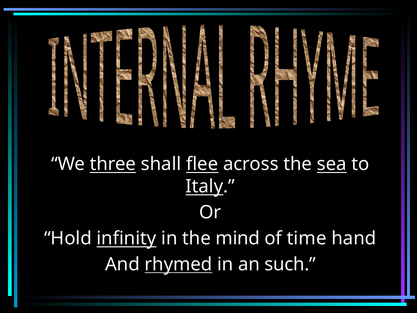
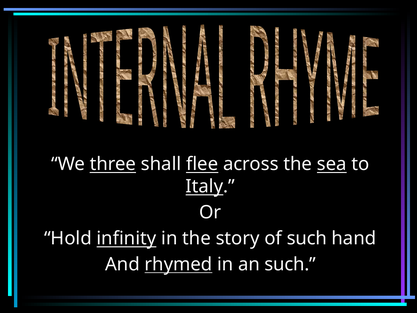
mind: mind -> story (238, 238)
of time: time -> such (307, 238)
